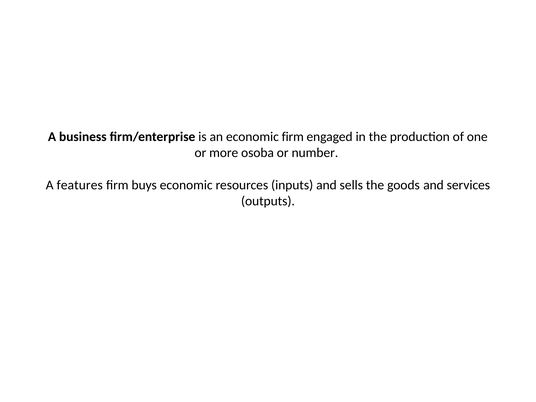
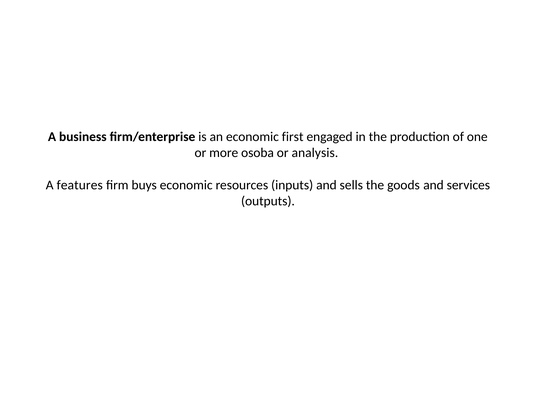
economic firm: firm -> first (293, 137)
number: number -> analysis (315, 153)
